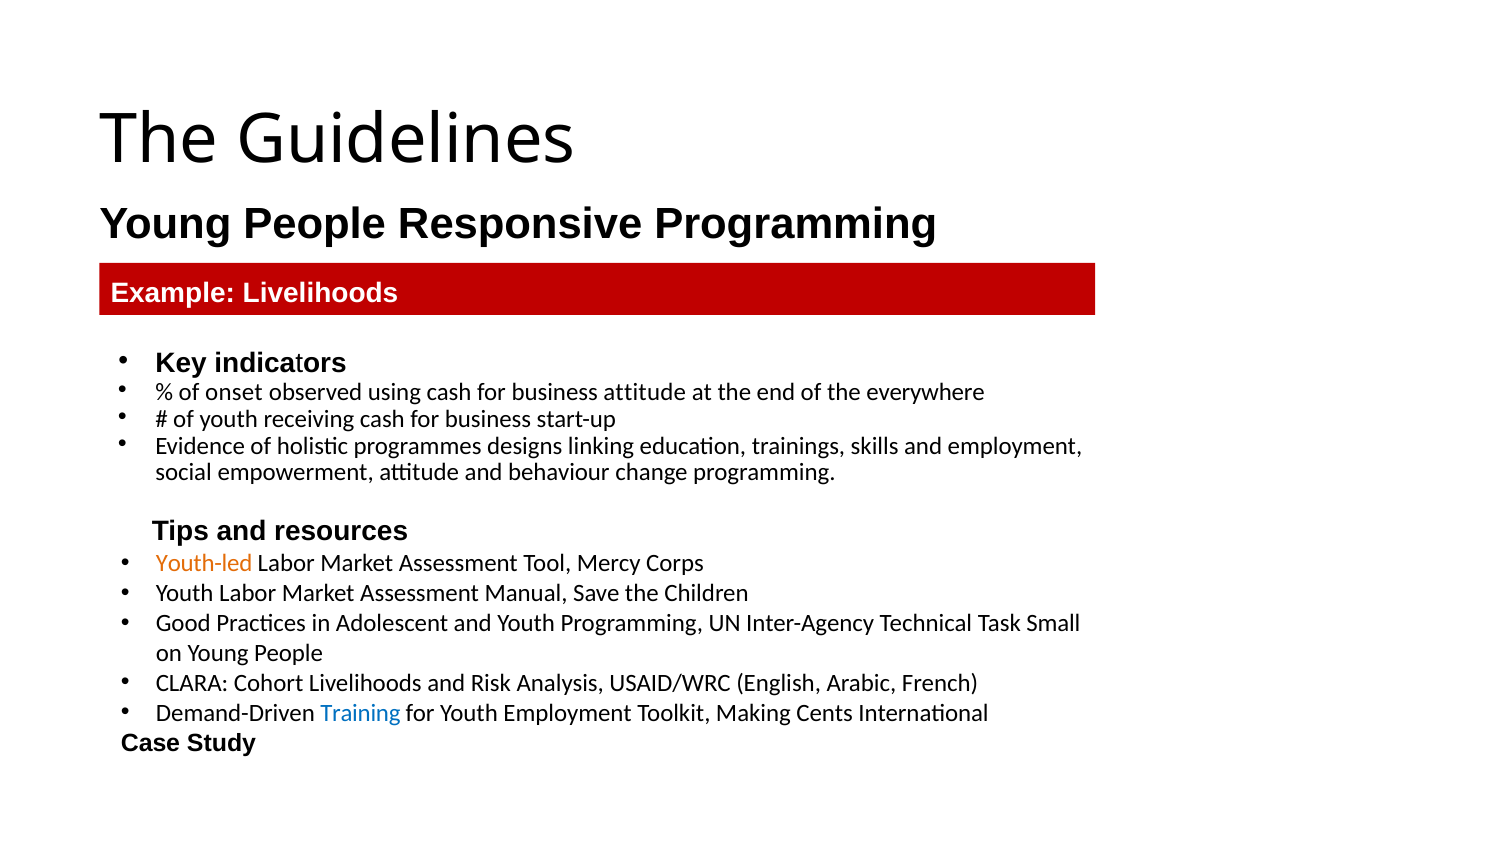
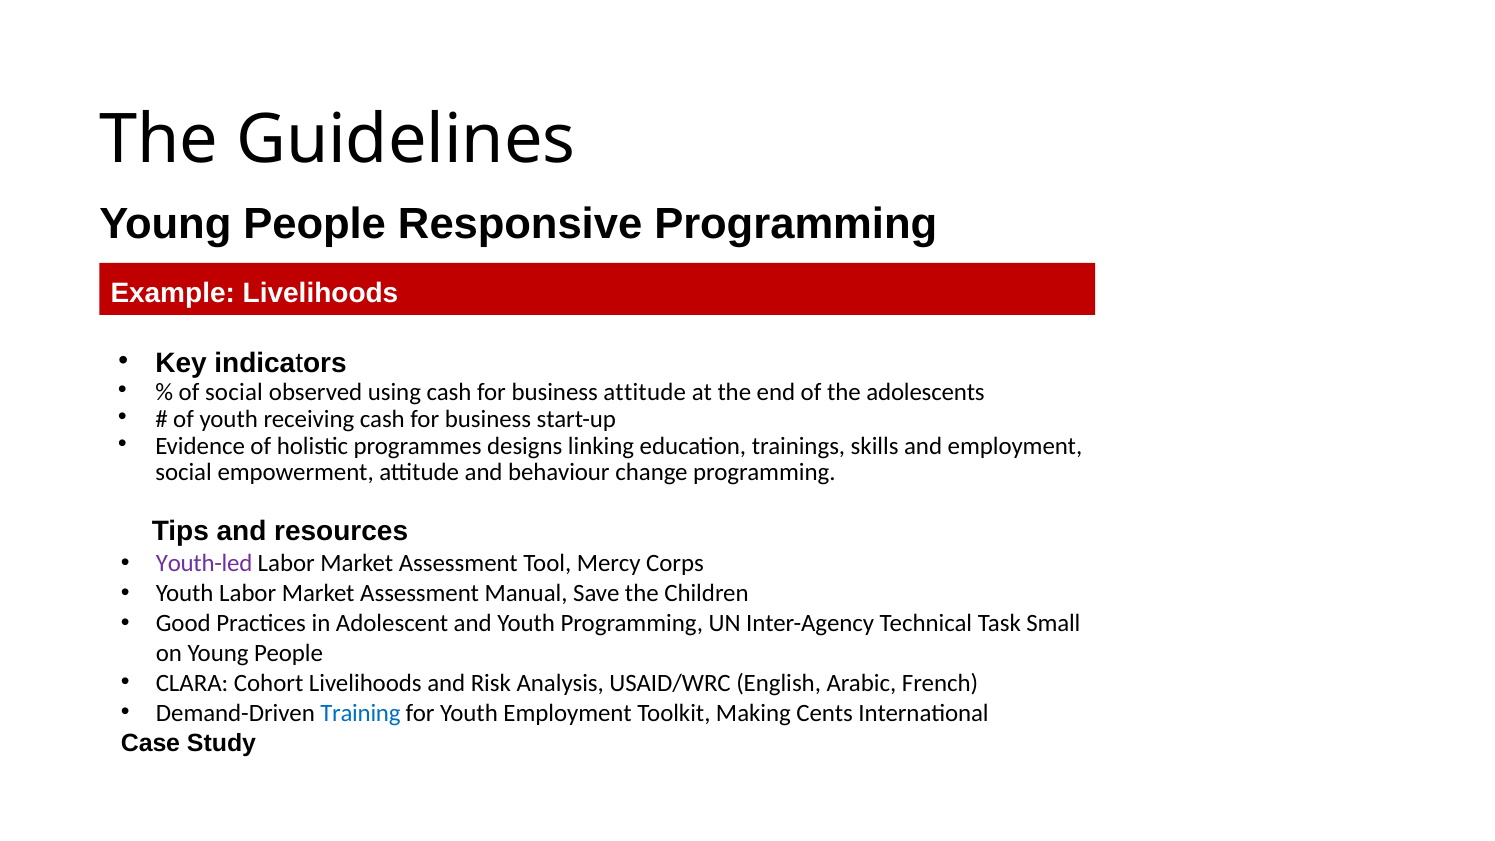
of onset: onset -> social (234, 392)
everywhere: everywhere -> adolescents (926, 392)
Youth-led colour: orange -> purple (204, 563)
